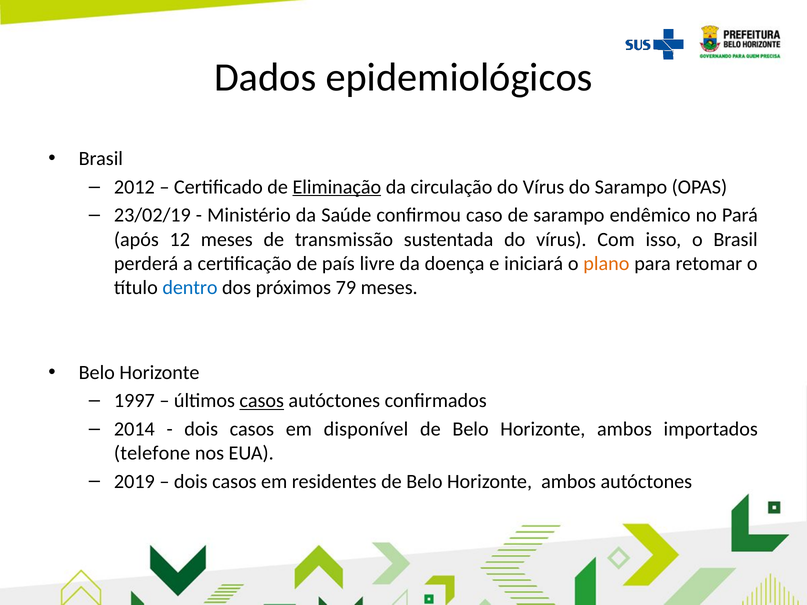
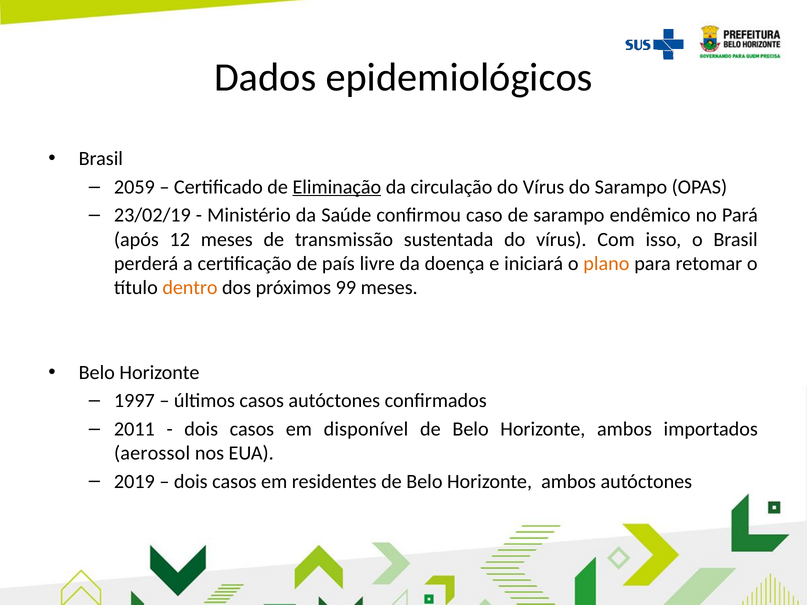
2012: 2012 -> 2059 (134, 187)
dentro colour: blue -> orange (190, 288)
79: 79 -> 99 (346, 288)
casos underline: present -> none (262, 401)
2014: 2014 -> 2011 (134, 429)
telefone: telefone -> aerossol (152, 453)
